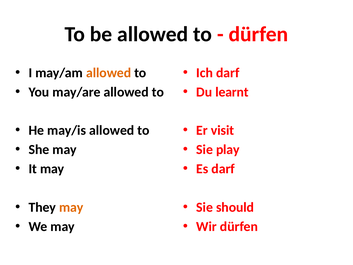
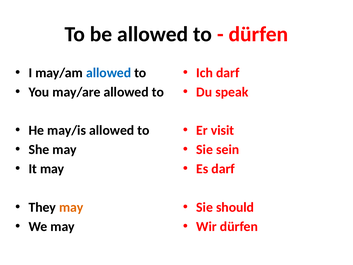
allowed colour: orange -> blue (109, 73)
learnt: learnt -> speak (232, 92)
play: play -> sein (228, 149)
